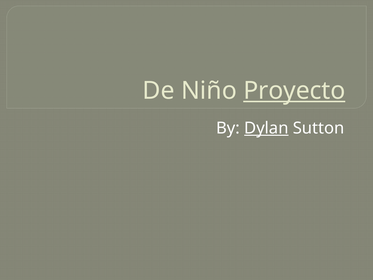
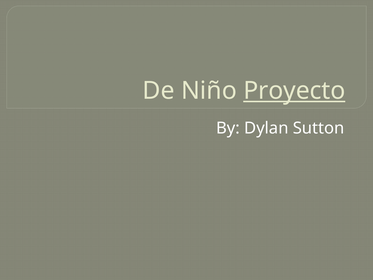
Dylan underline: present -> none (266, 128)
